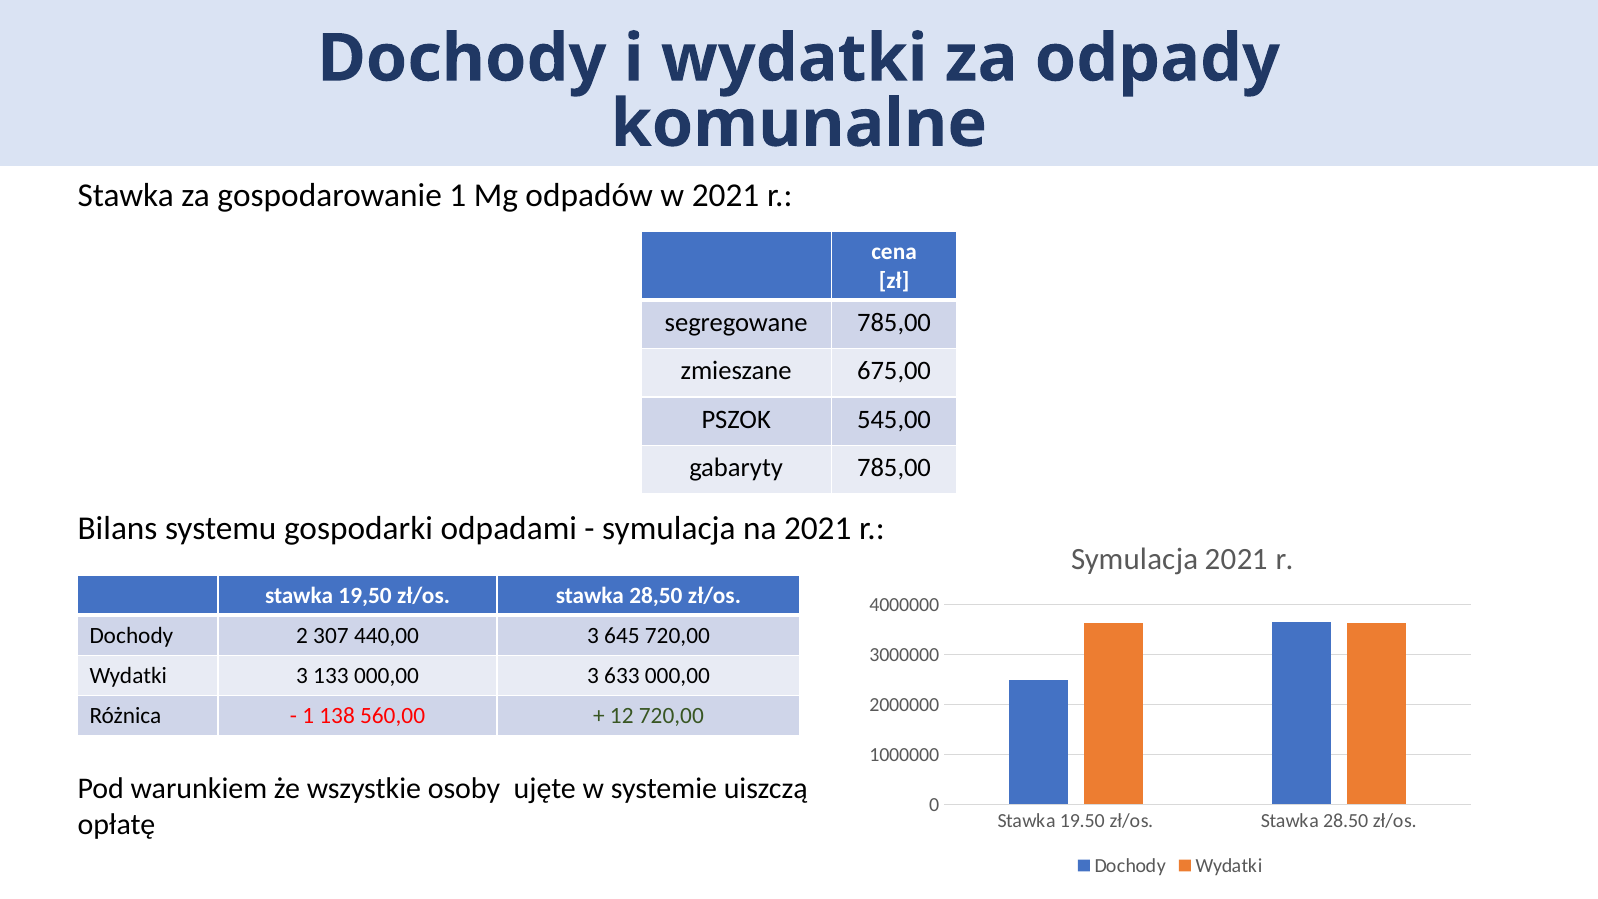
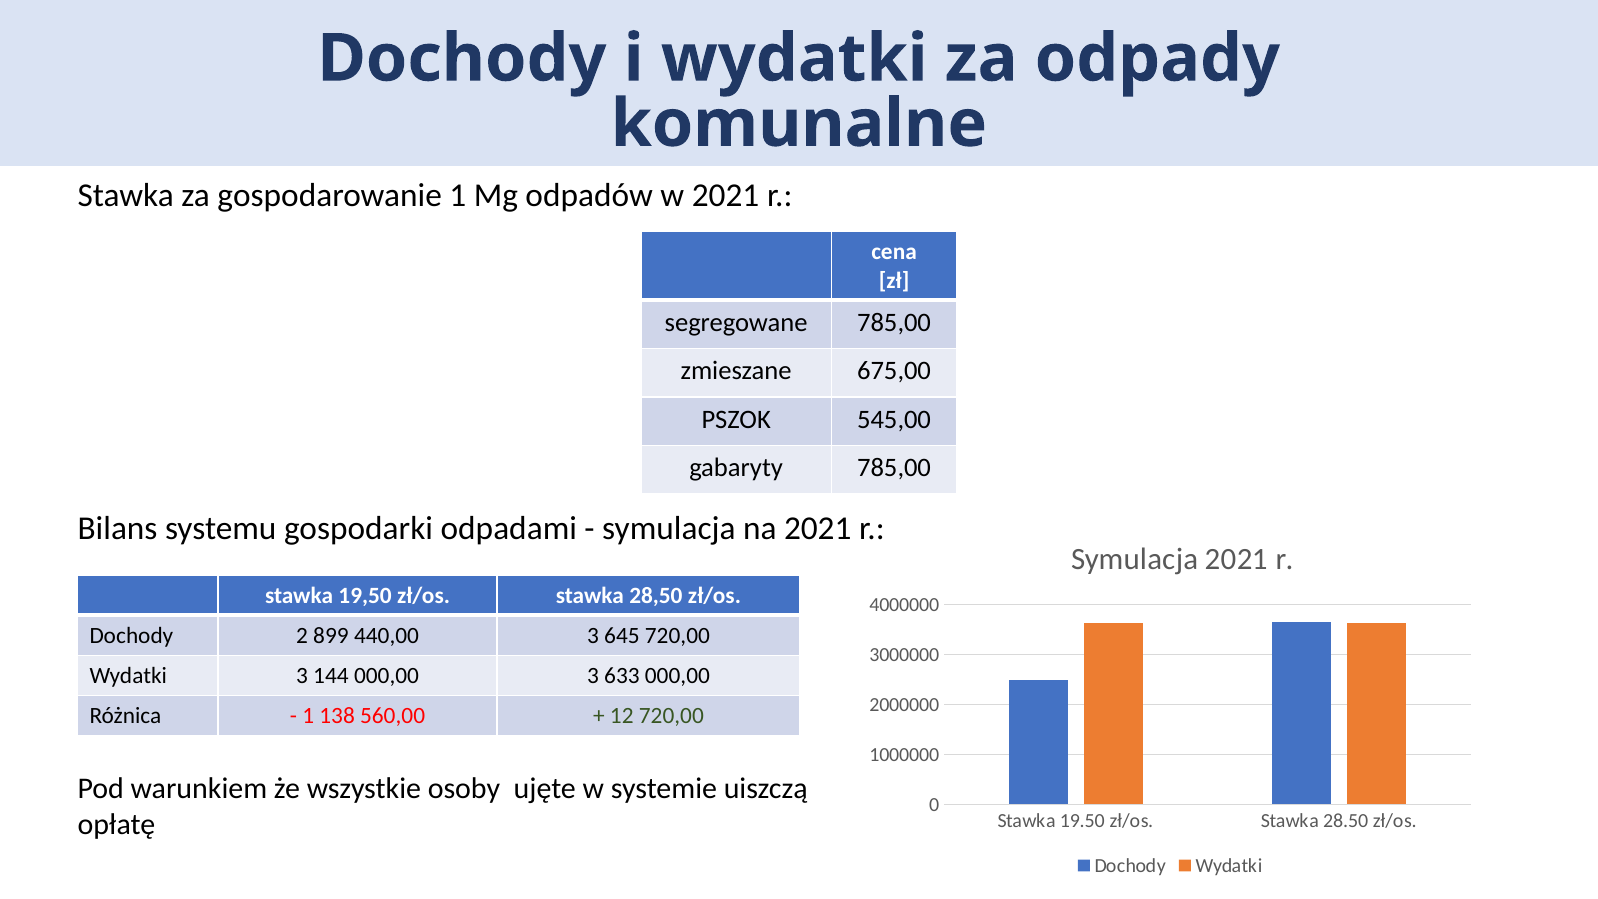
307: 307 -> 899 (331, 636)
133: 133 -> 144 (331, 676)
